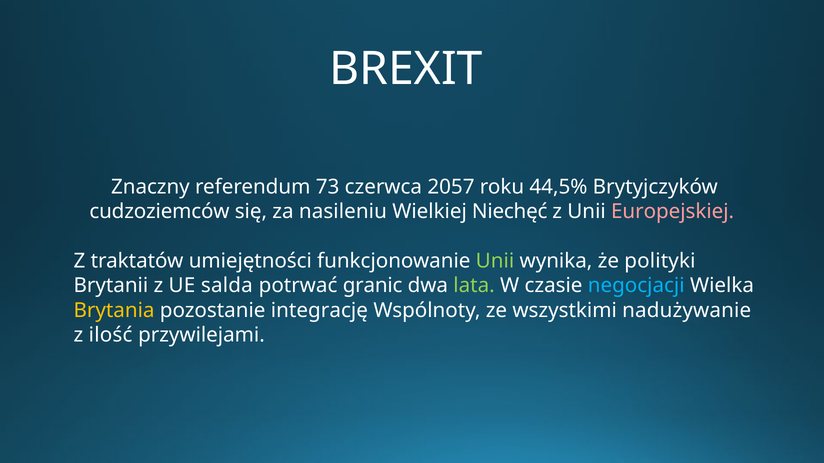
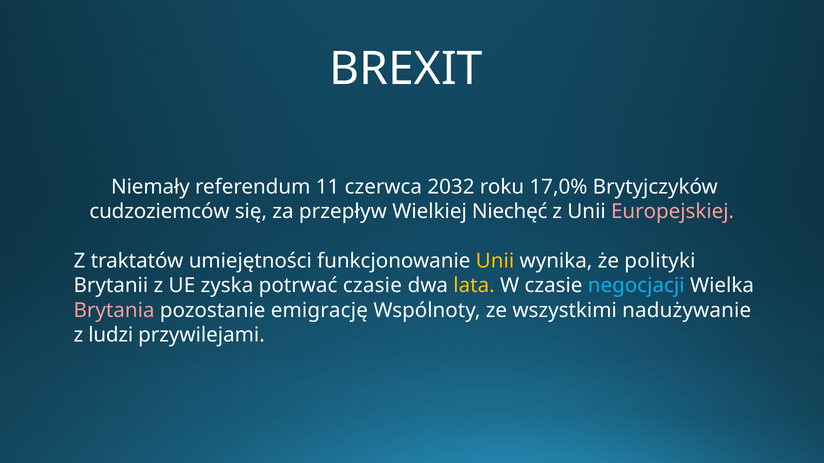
Znaczny: Znaczny -> Niemały (150, 187)
73: 73 -> 11 (328, 187)
2057: 2057 -> 2032 (451, 187)
44,5%: 44,5% -> 17,0% (558, 187)
nasileniu: nasileniu -> przepływ (343, 212)
Unii colour: light green -> yellow (495, 261)
salda: salda -> zyska (227, 286)
potrwać granic: granic -> czasie (372, 286)
lata colour: light green -> yellow (474, 286)
Brytania colour: yellow -> pink (114, 311)
integrację: integrację -> emigrację (319, 311)
ilość: ilość -> ludzi (111, 335)
